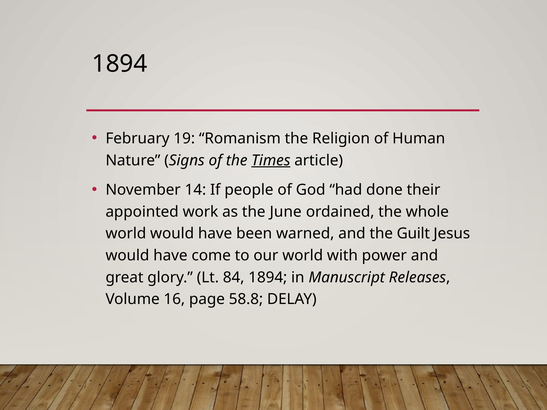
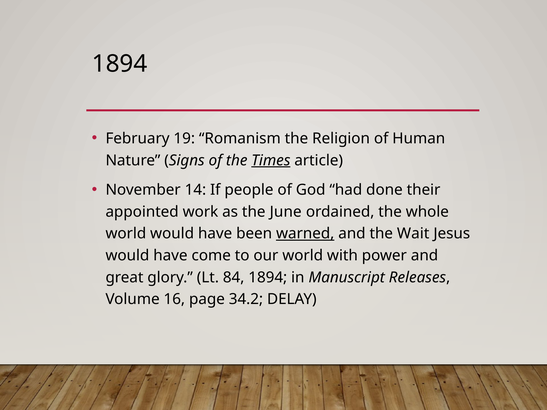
warned underline: none -> present (305, 234)
Guilt: Guilt -> Wait (413, 234)
58.8: 58.8 -> 34.2 (246, 299)
